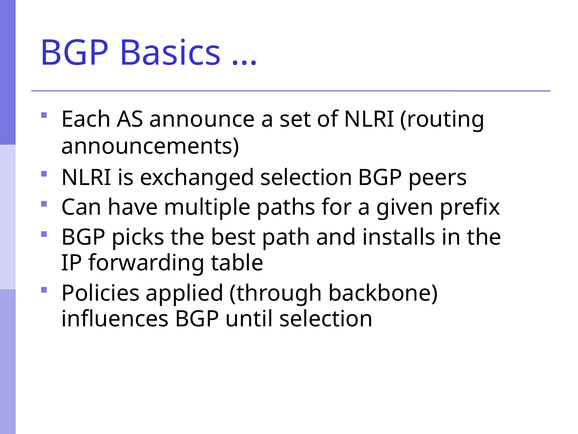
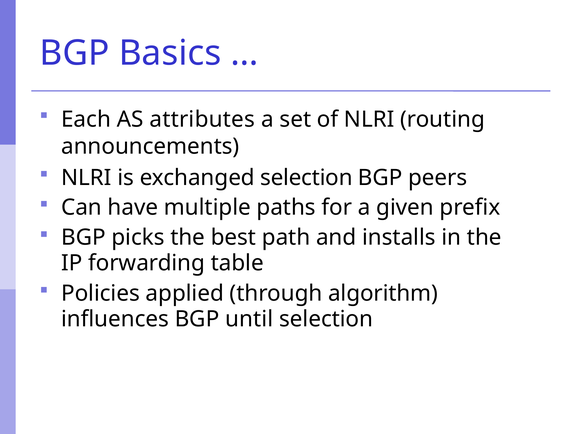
announce: announce -> attributes (202, 119)
backbone: backbone -> algorithm (383, 293)
